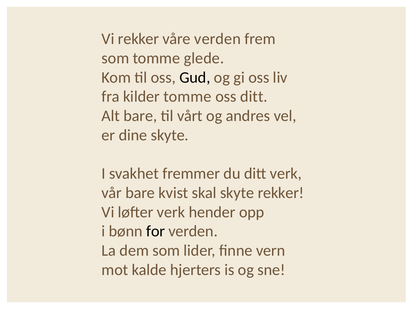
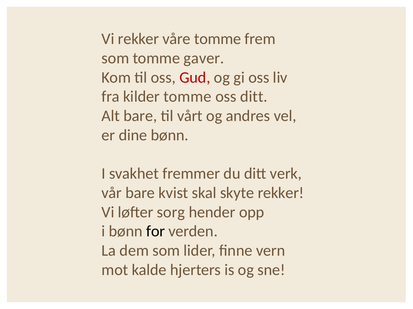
våre verden: verden -> tomme (218, 39)
glede: glede -> gaver (204, 58)
Gud colour: black -> red (195, 78)
dine skyte: skyte -> bønn (170, 135)
løfter verk: verk -> sorg (171, 213)
